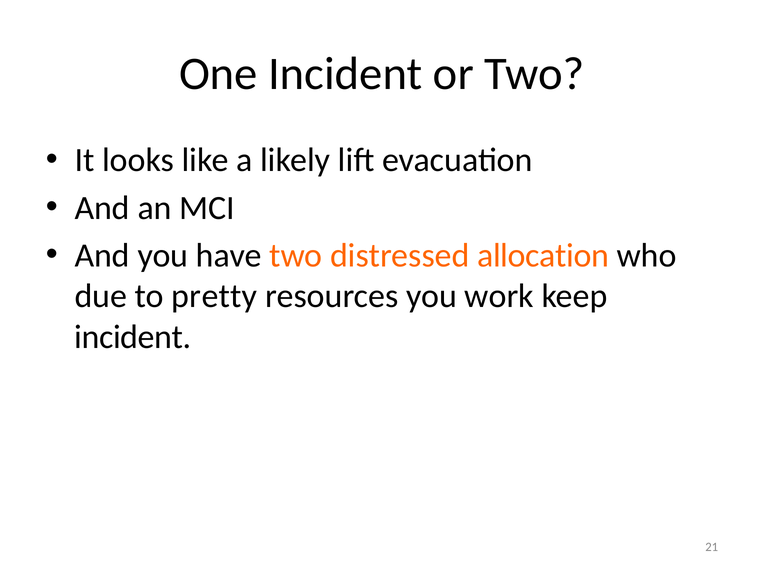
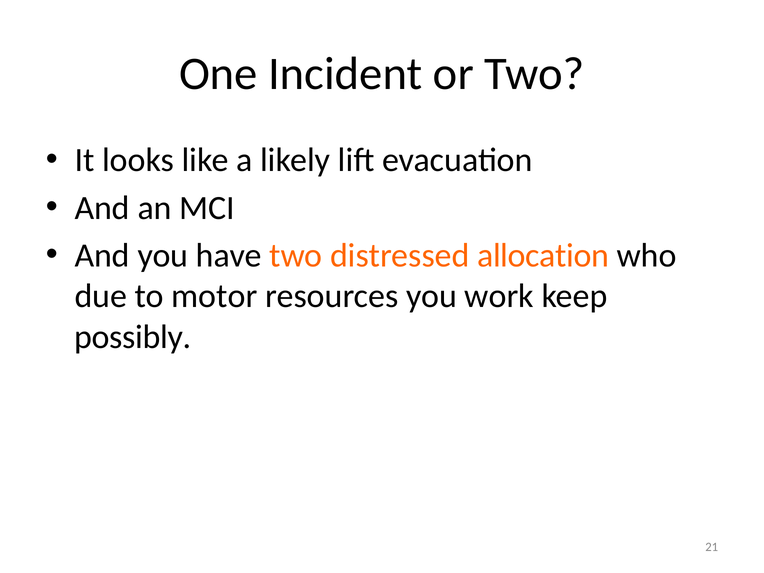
pretty: pretty -> motor (214, 296)
incident: incident -> possibly (133, 337)
